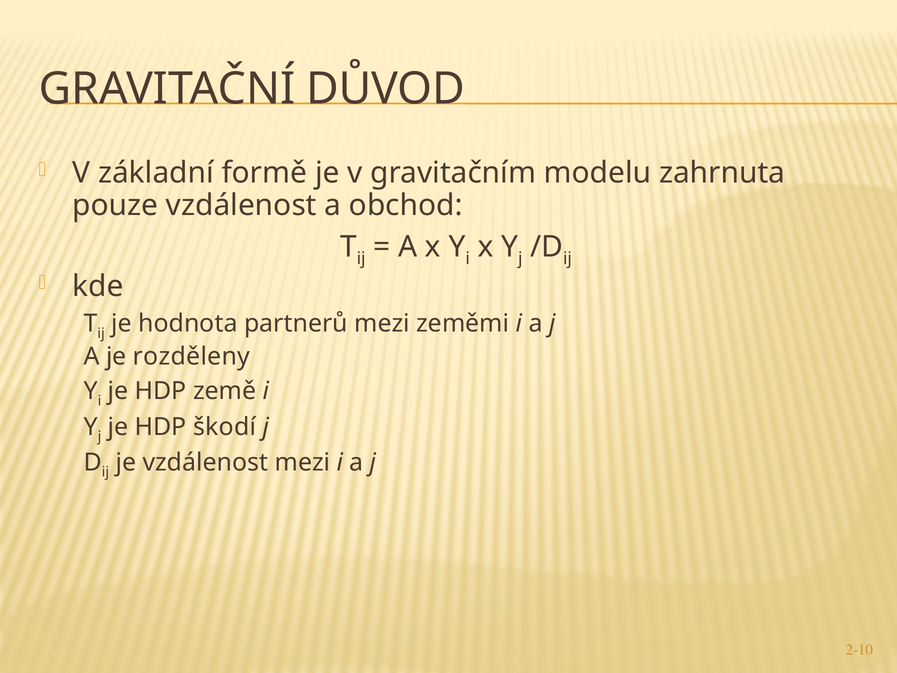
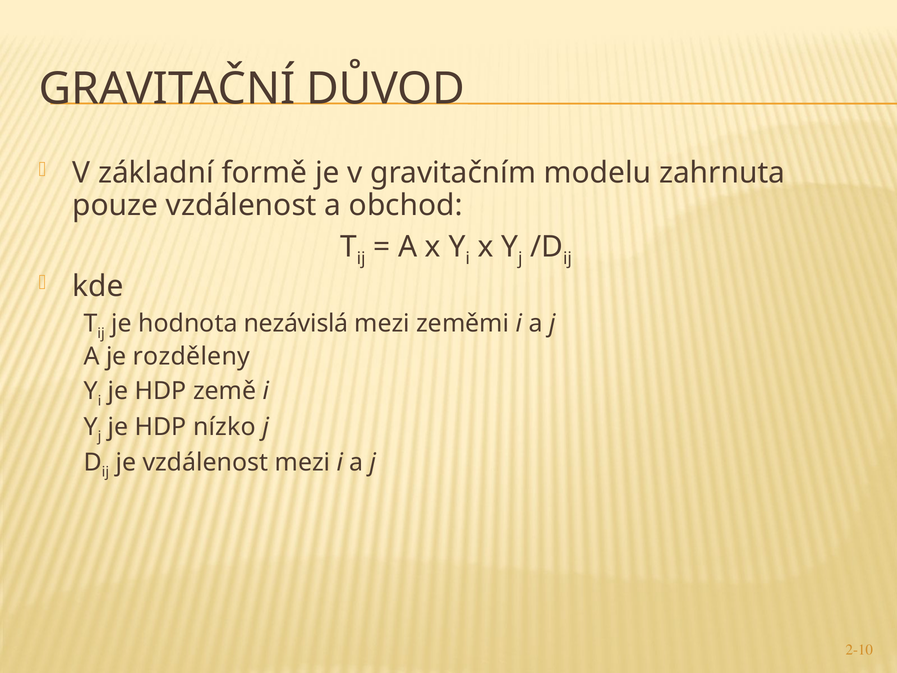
partnerů: partnerů -> nezávislá (296, 324)
škodí: škodí -> nízko (225, 427)
